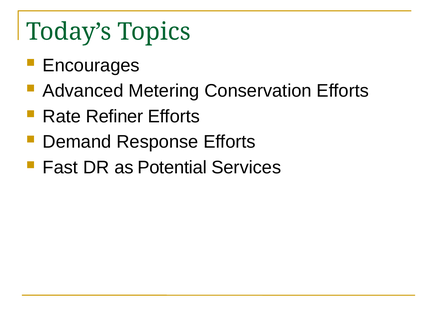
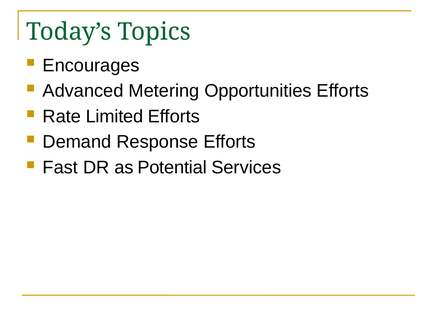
Conservation: Conservation -> Opportunities (258, 91)
Refiner: Refiner -> Limited (114, 116)
